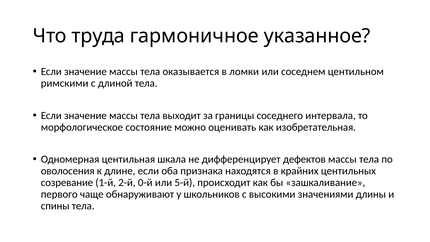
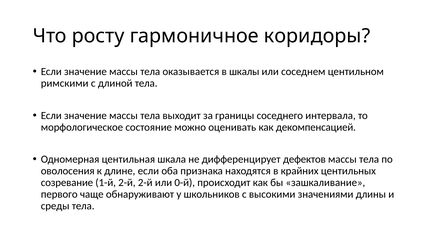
труда: труда -> росту (98, 36)
указанное: указанное -> коридоры (317, 36)
ломки: ломки -> шкалы (244, 72)
изобретательная: изобретательная -> декомпенсацией (316, 127)
2-й 0-й: 0-й -> 2-й (145, 183)
5-й: 5-й -> 0-й (185, 183)
спины: спины -> среды (55, 206)
